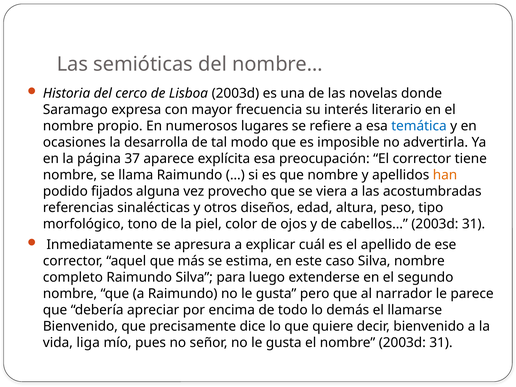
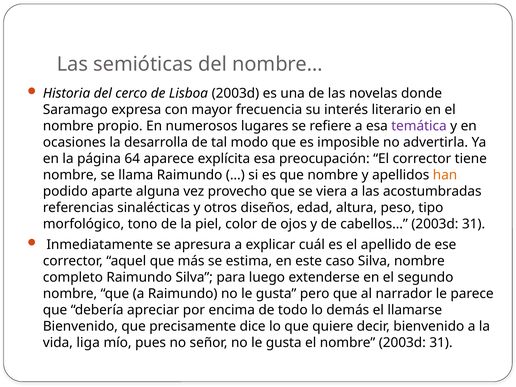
temática colour: blue -> purple (419, 126)
37: 37 -> 64 (132, 159)
fijados: fijados -> aparte (112, 191)
